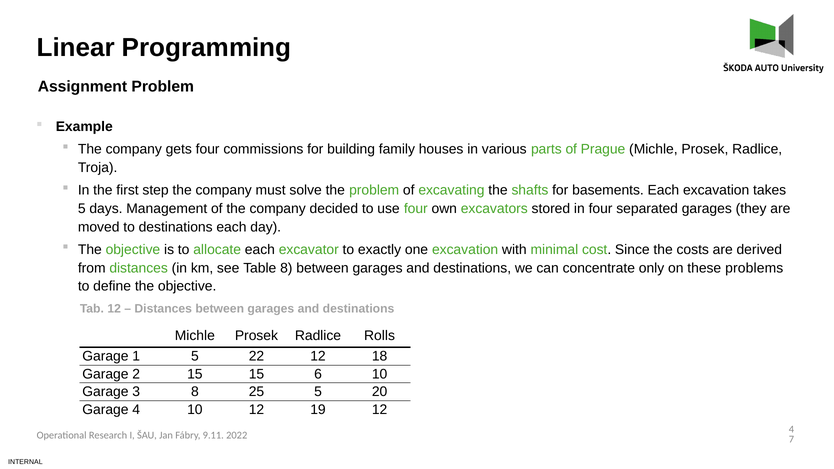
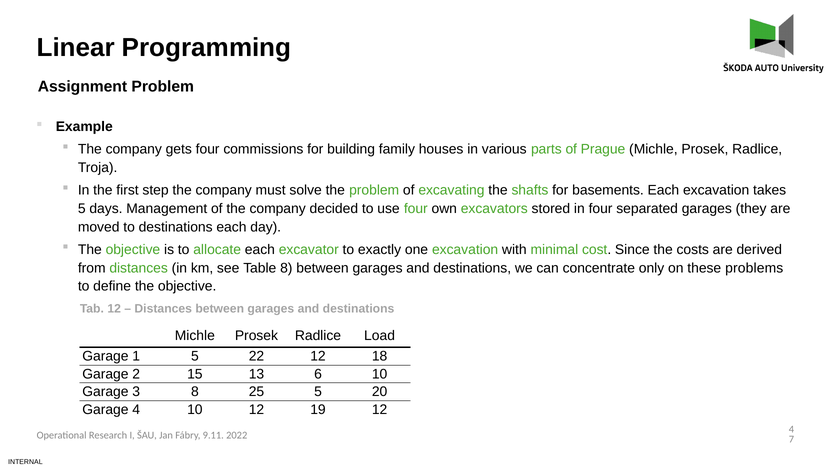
Rolls: Rolls -> Load (380, 336)
15 15: 15 -> 13 (256, 374)
